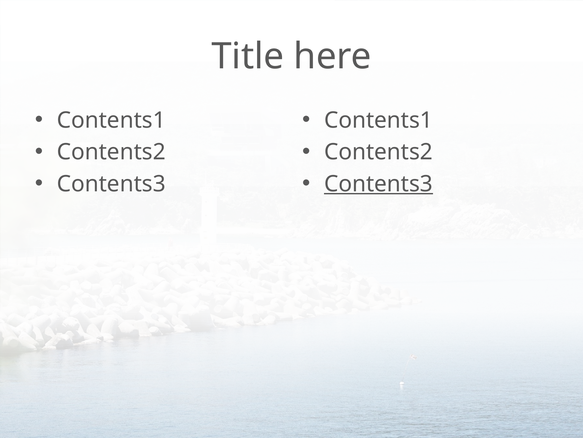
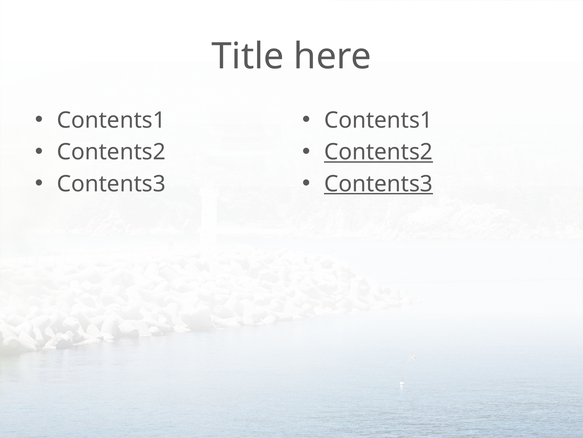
Contents2 underline: none -> present (379, 152)
